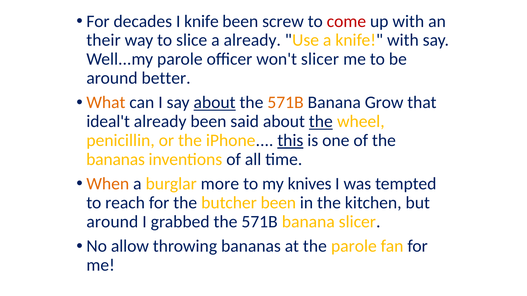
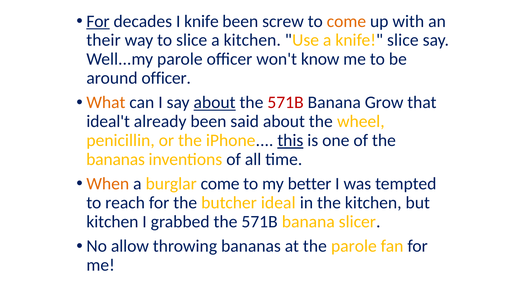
For underline: none -> present (98, 21)
come colour: red -> orange (346, 21)
a already: already -> kitchen (252, 40)
knife with: with -> slice (403, 40)
won't slicer: slicer -> know (320, 59)
around better: better -> officer (166, 78)
571B colour: orange -> red (286, 103)
the underline: present -> none (321, 122)
burglar more: more -> come (220, 184)
knives: knives -> better (310, 184)
butcher been: been -> ideal (278, 203)
around: around -> kitchen (112, 222)
